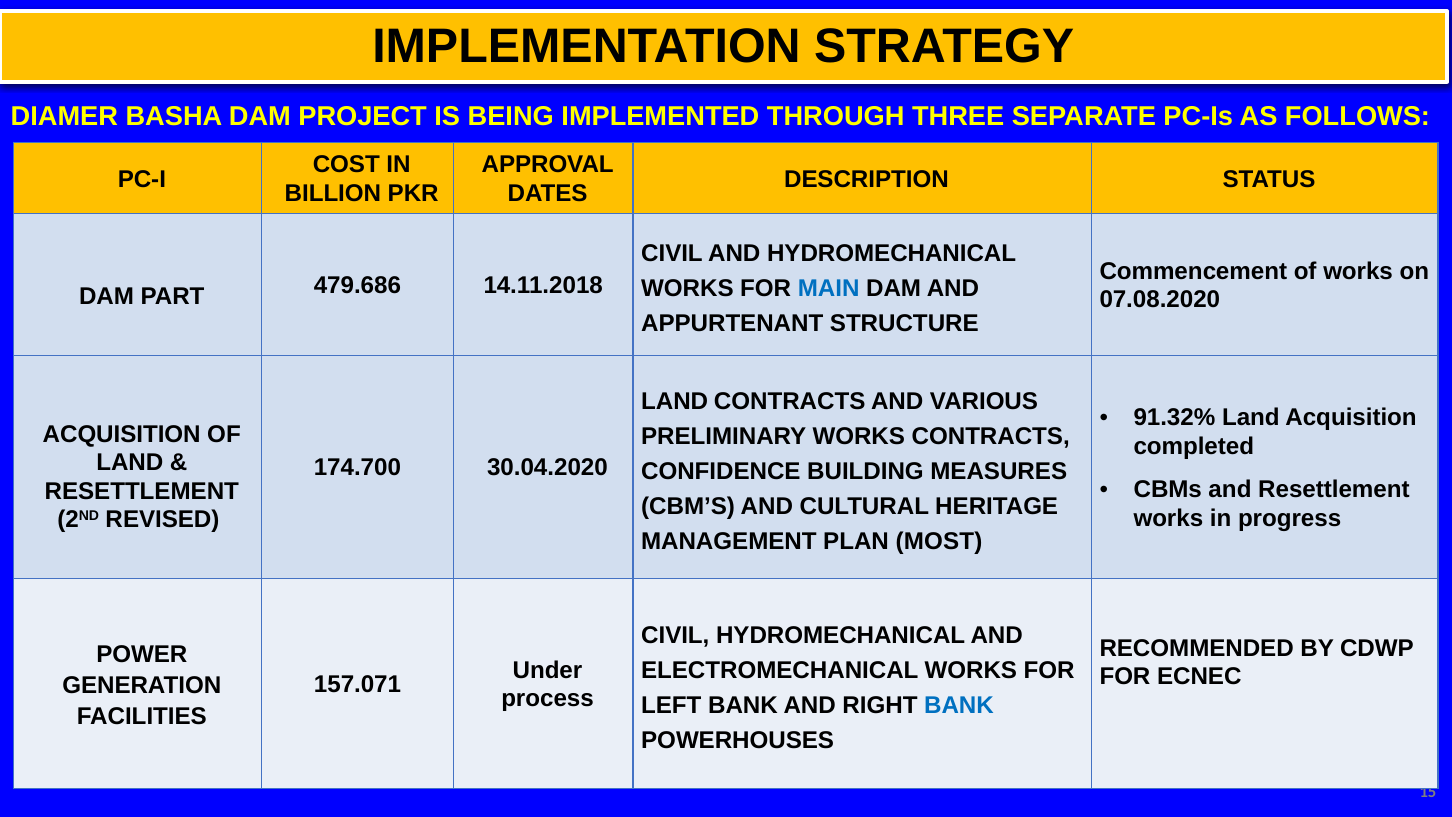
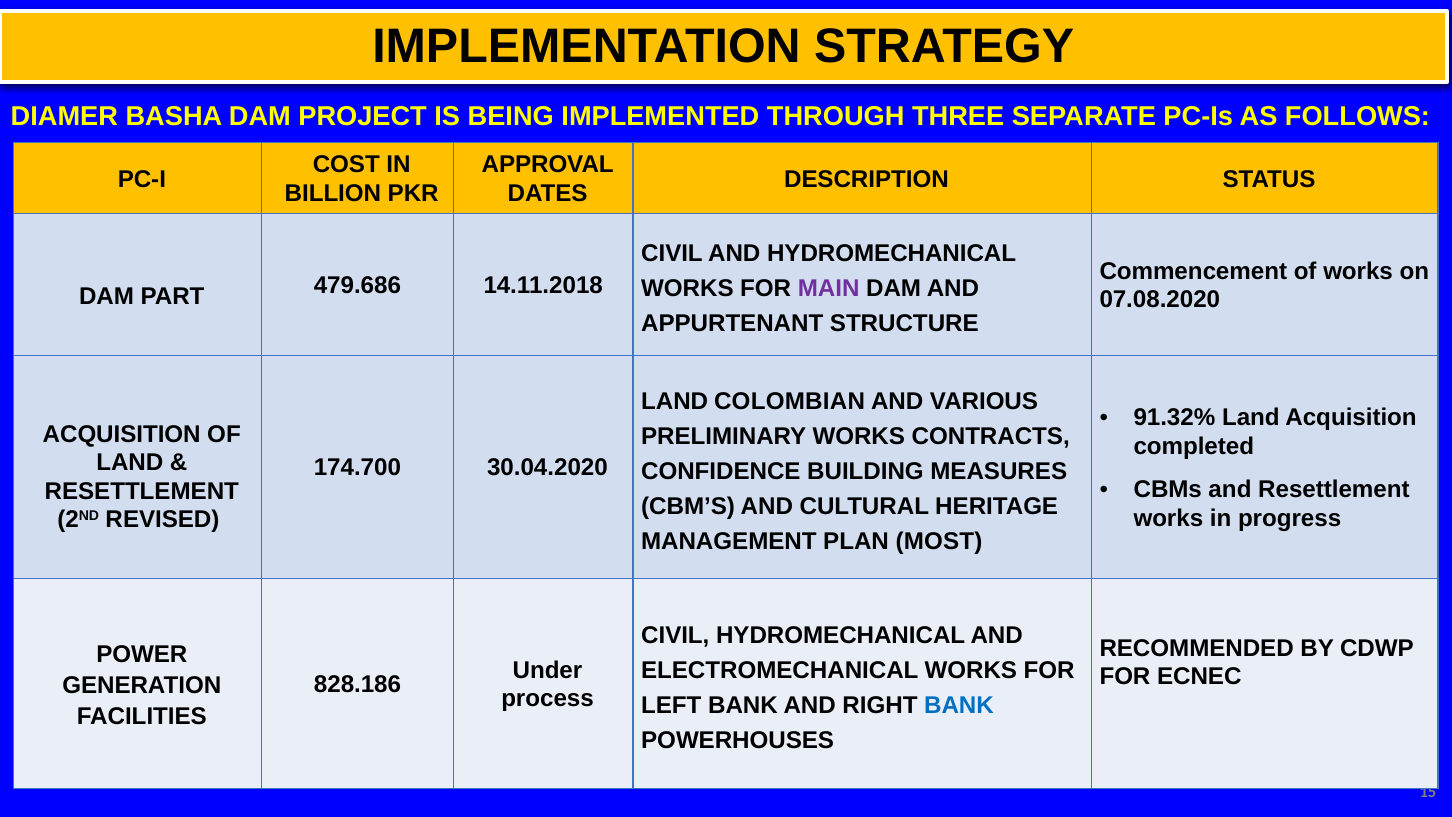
MAIN colour: blue -> purple (829, 289)
LAND CONTRACTS: CONTRACTS -> COLOMBIAN (790, 401)
157.071: 157.071 -> 828.186 (358, 684)
